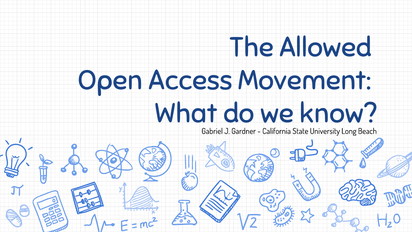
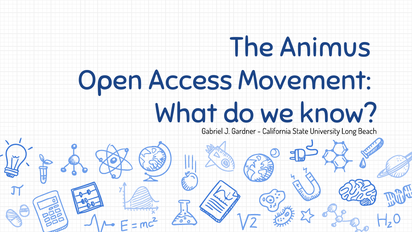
Allowed: Allowed -> Animus (325, 47)
